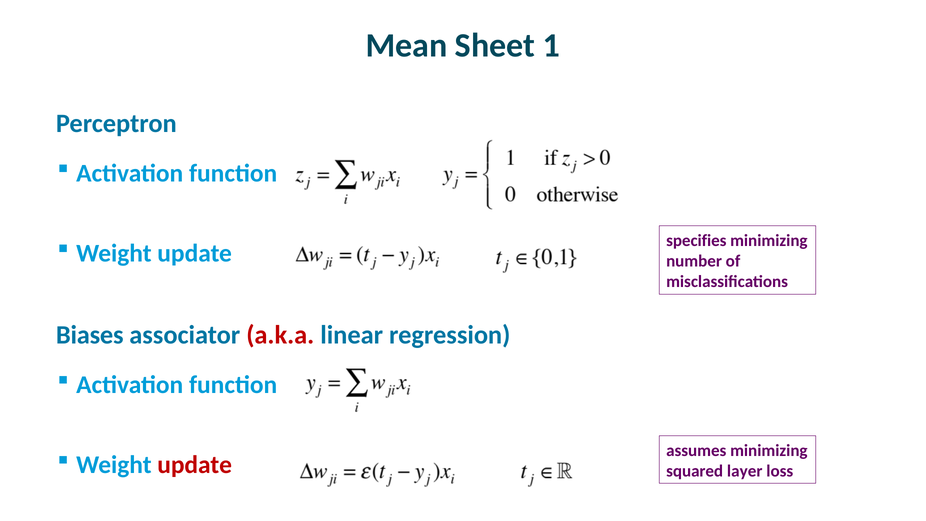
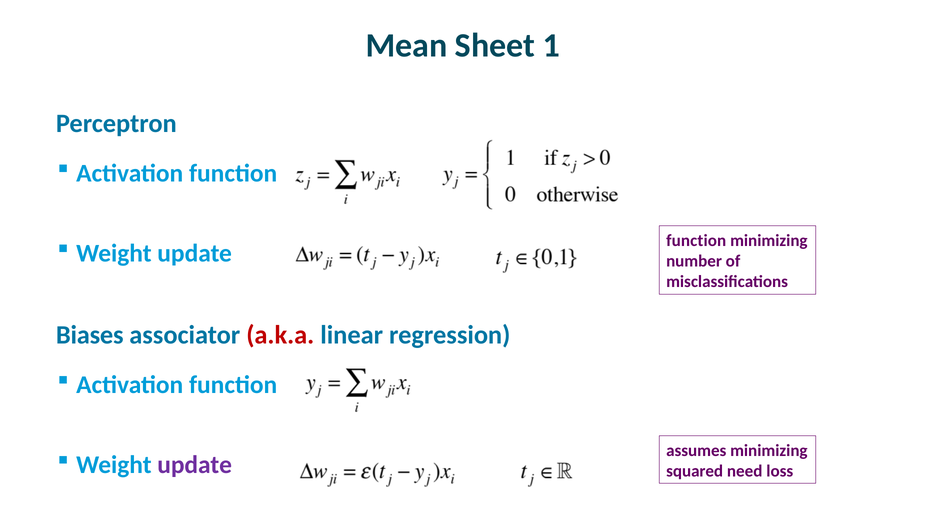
specifies: specifies -> function (696, 241)
update colour: red -> purple (195, 465)
layer: layer -> need (745, 471)
